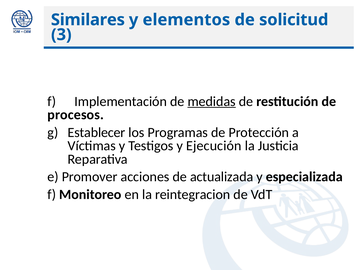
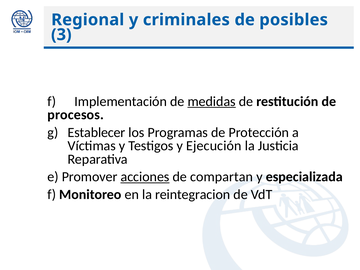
Similares: Similares -> Regional (88, 20)
elementos: elementos -> criminales (186, 20)
solicitud: solicitud -> posibles (294, 20)
acciones underline: none -> present (145, 177)
actualizada: actualizada -> compartan (222, 177)
